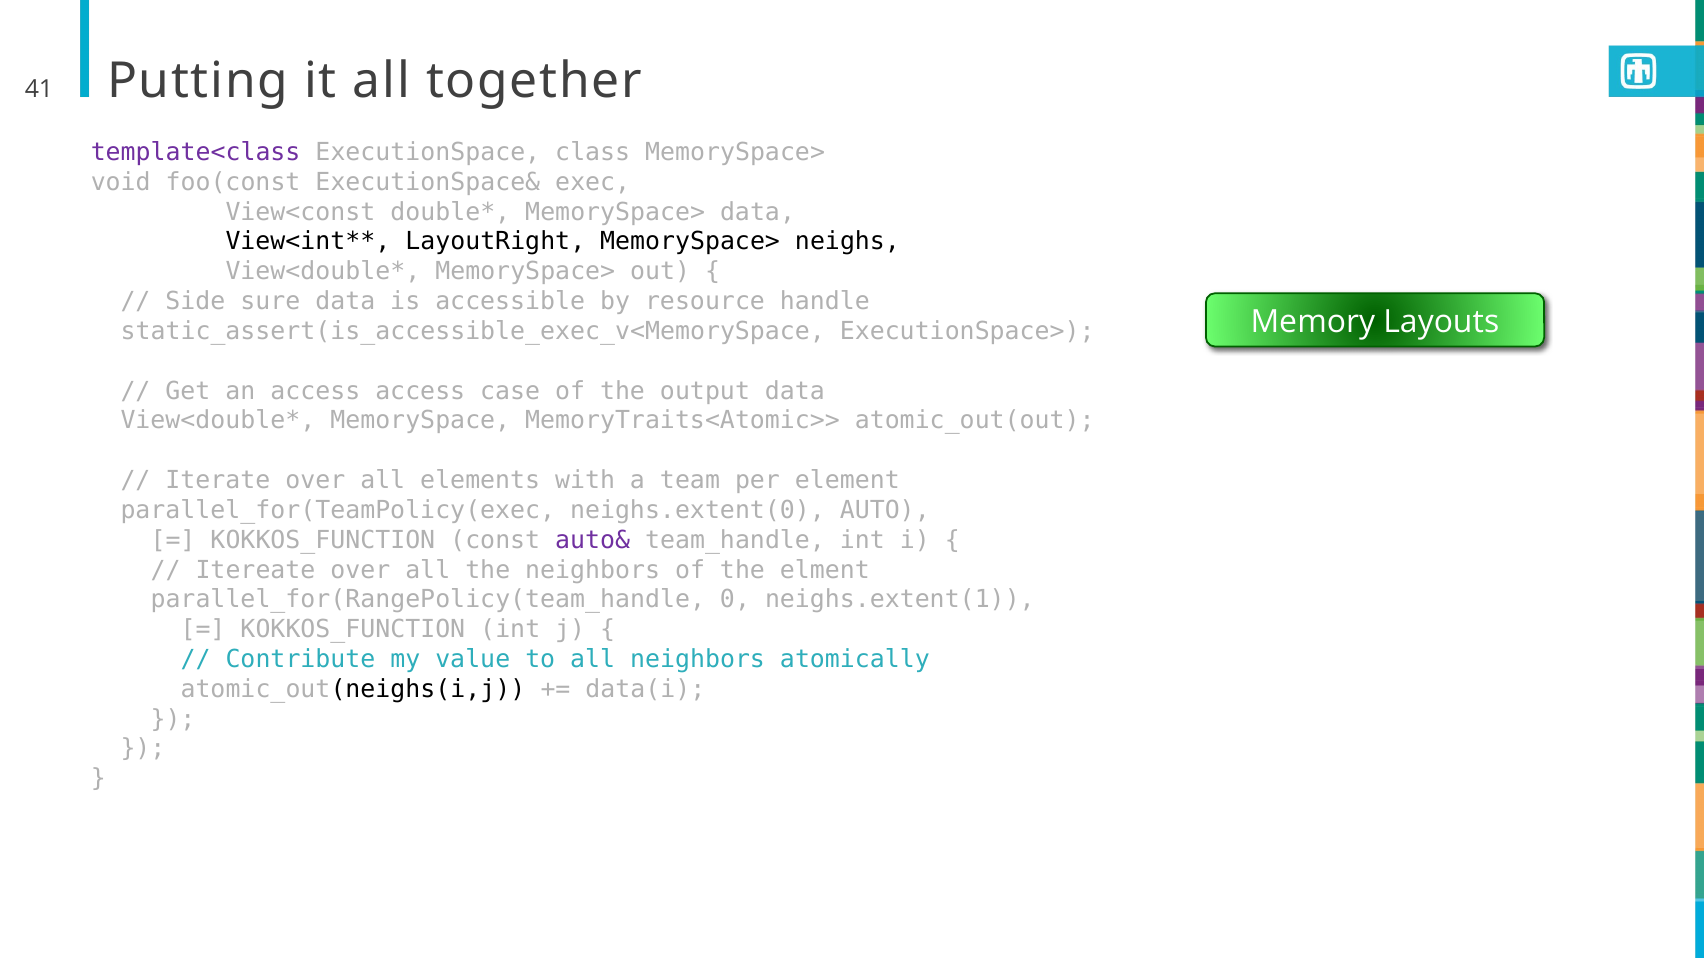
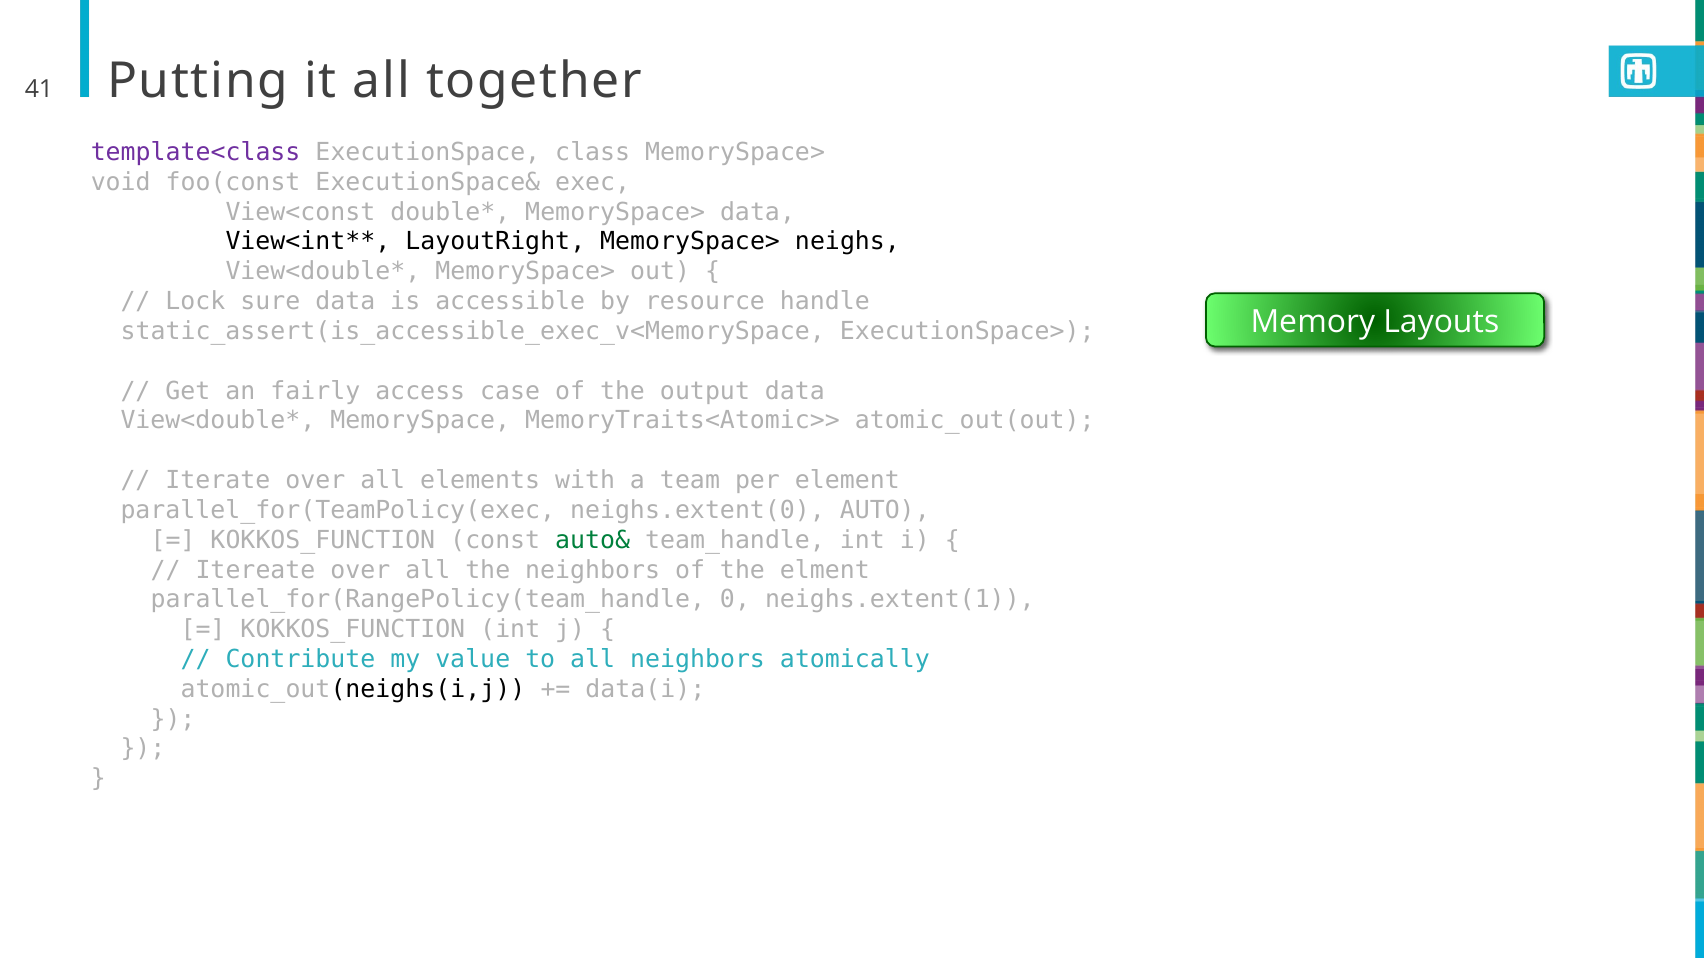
Side: Side -> Lock (195, 302)
an access: access -> fairly (315, 391)
auto& colour: purple -> green (593, 540)
